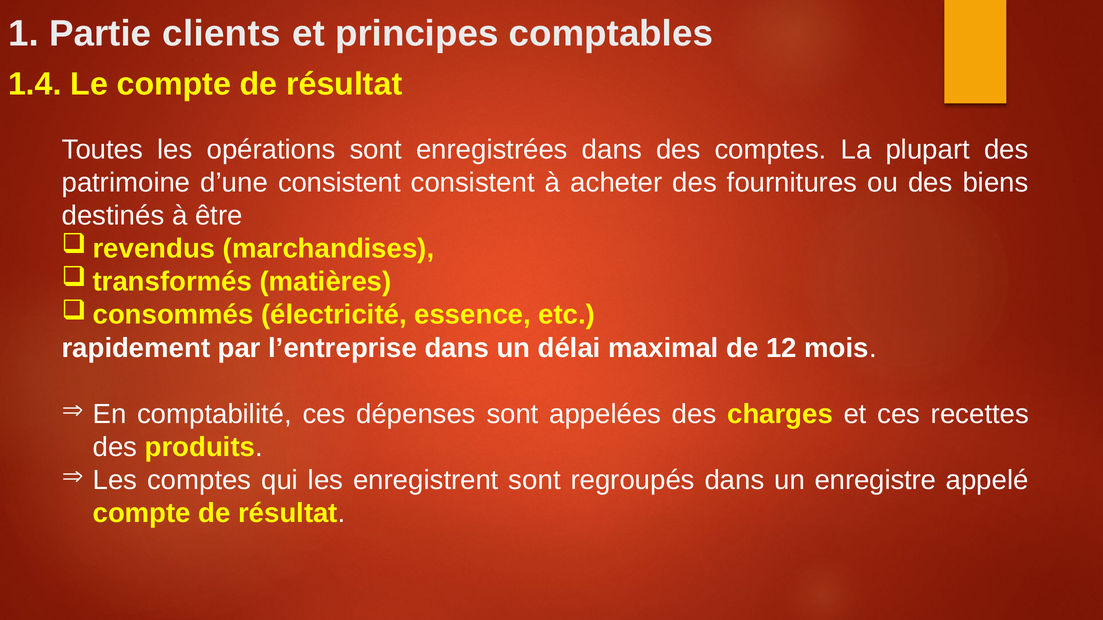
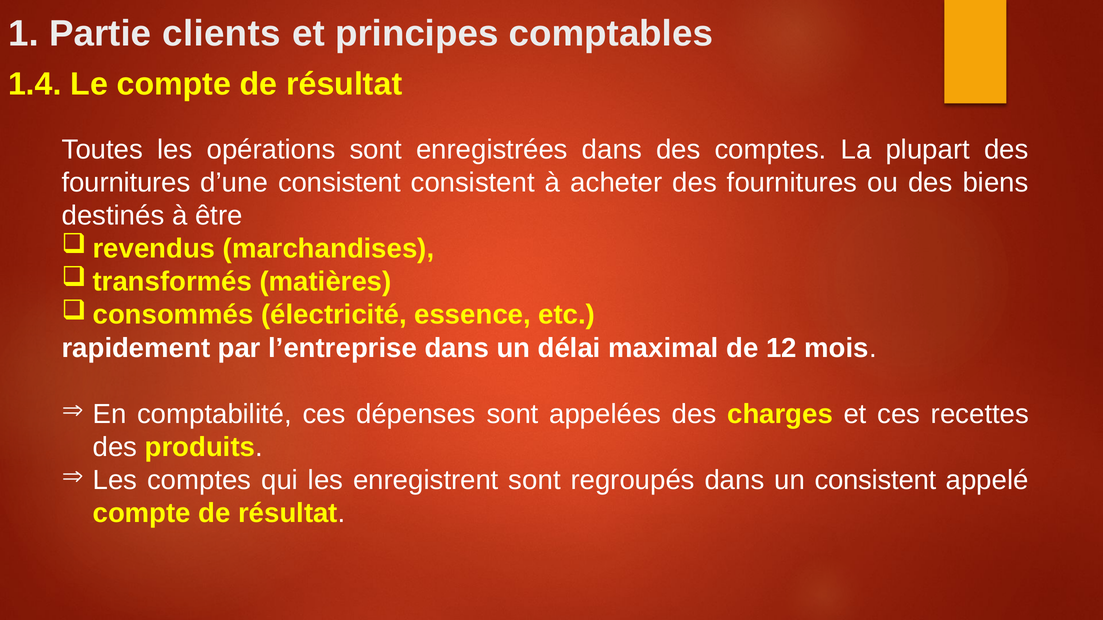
patrimoine: patrimoine -> fournitures (126, 183)
un enregistre: enregistre -> consistent (875, 481)
